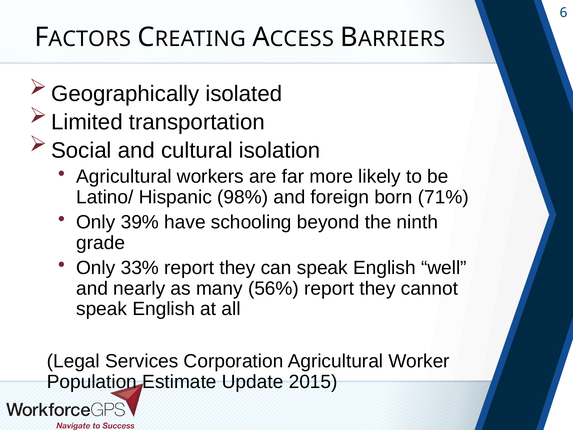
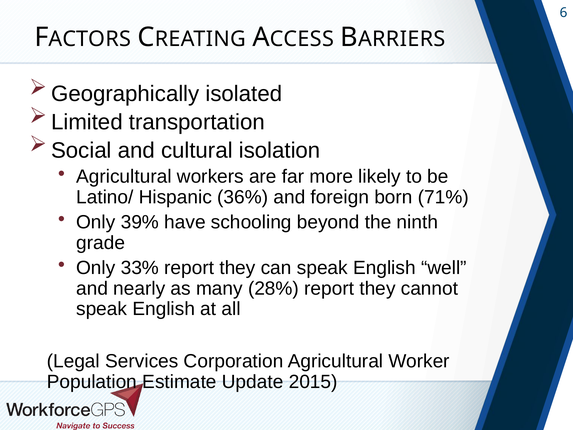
98%: 98% -> 36% (243, 197)
56%: 56% -> 28% (273, 288)
